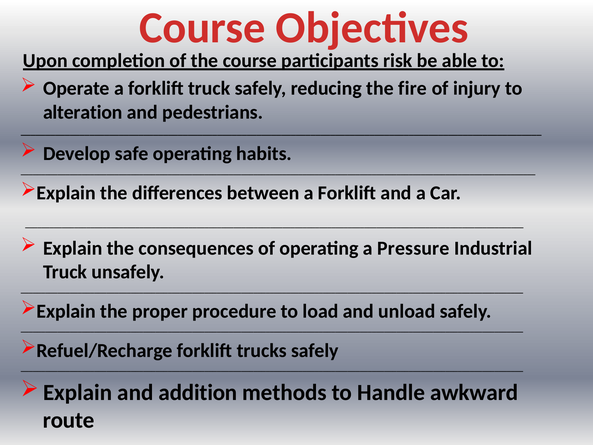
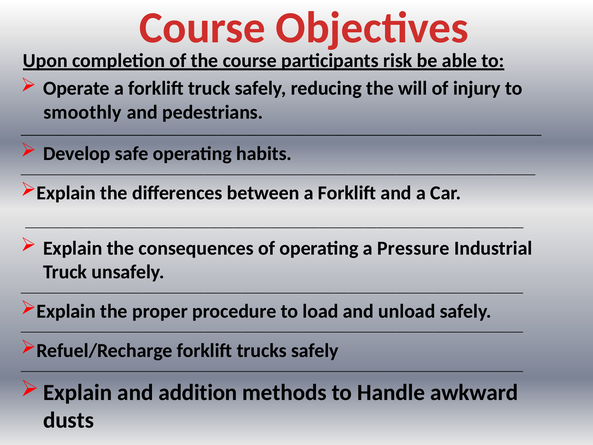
fire: fire -> will (413, 88)
alteration: alteration -> smoothly (83, 112)
route: route -> dusts (68, 420)
